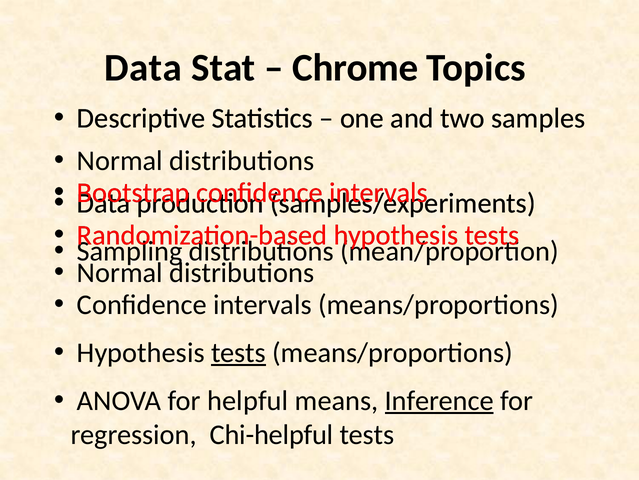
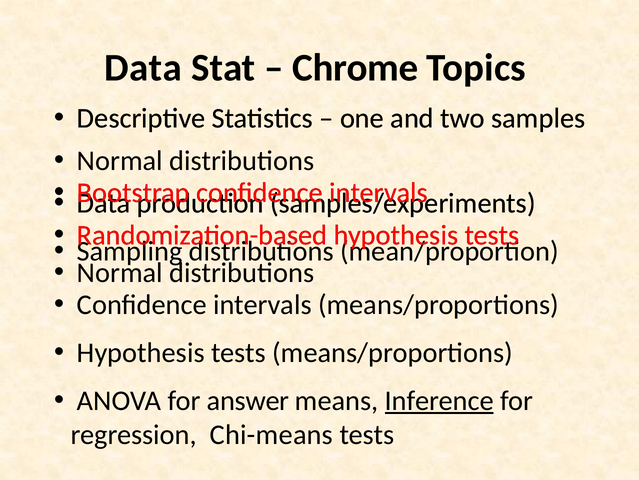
tests underline: present -> none (239, 352)
helpful: helpful -> answer (248, 400)
Chi-helpful: Chi-helpful -> Chi-means (271, 434)
